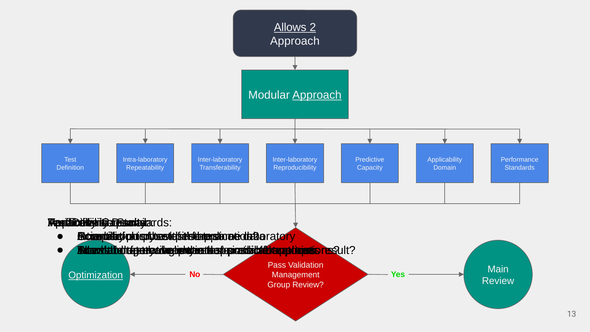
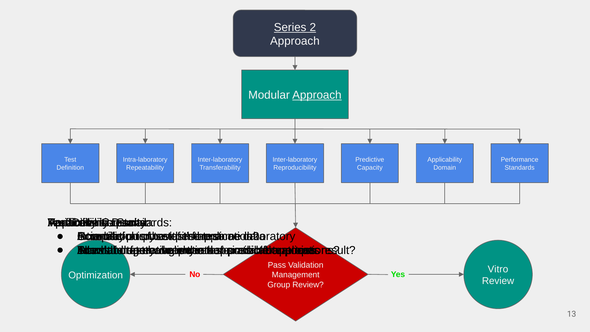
Allows: Allows -> Series (290, 27)
Main: Main -> Vitro (498, 269)
Optimization underline: present -> none (96, 275)
